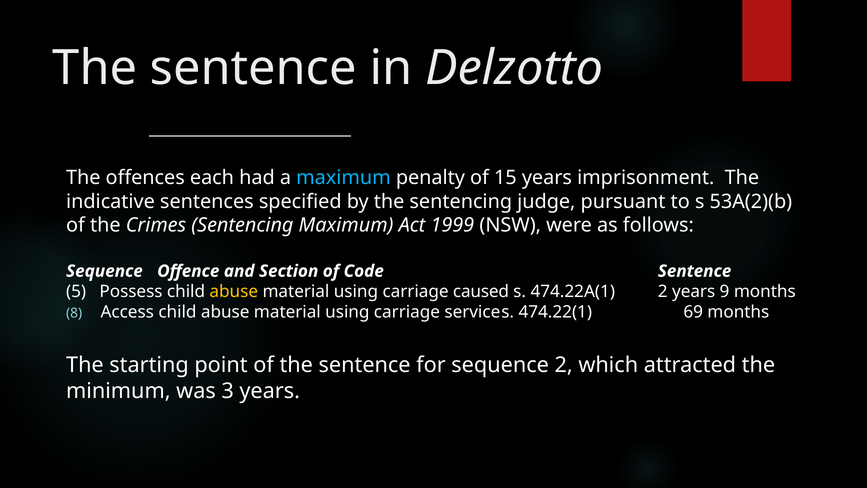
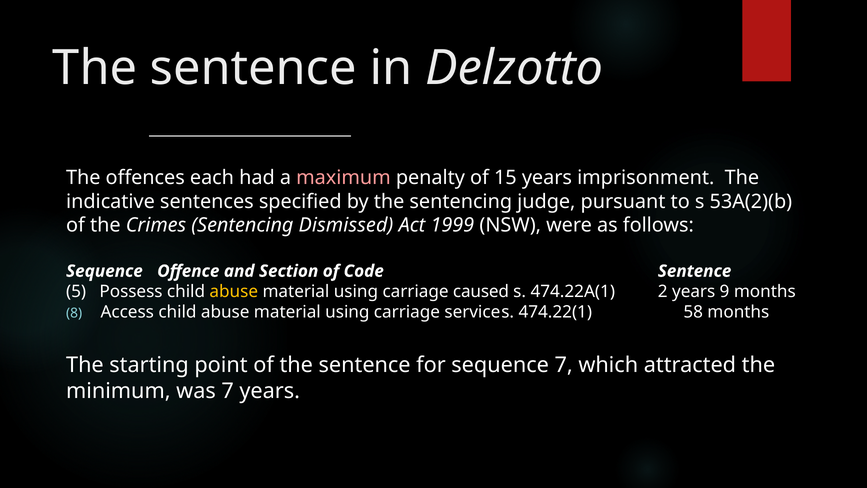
maximum colour: light blue -> pink (343, 178)
Sentencing Maximum: Maximum -> Dismissed (346, 225)
69: 69 -> 58 (693, 312)
sequence 2: 2 -> 7 (564, 365)
was 3: 3 -> 7 (228, 391)
